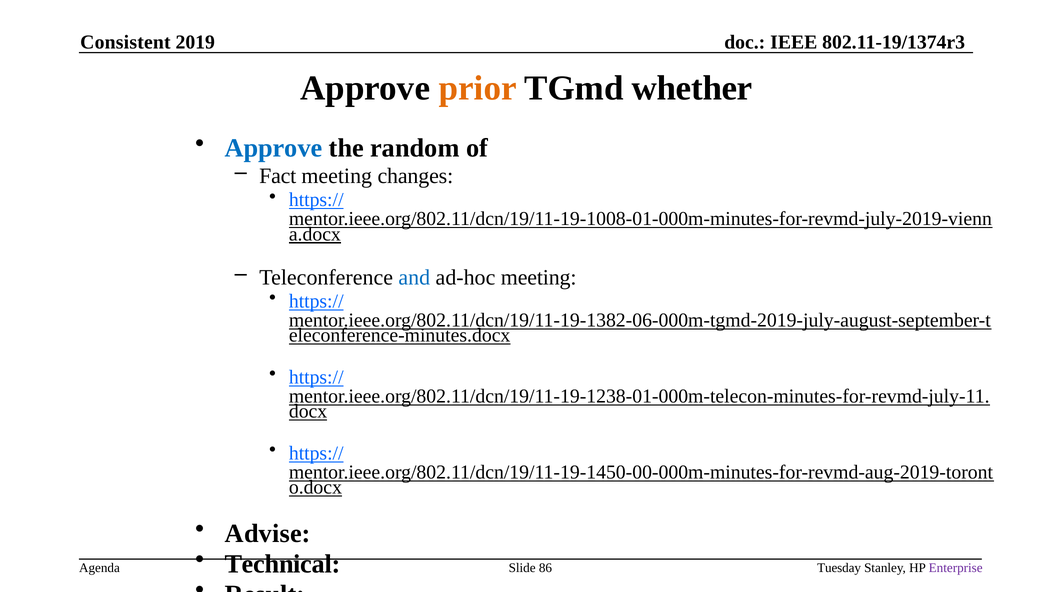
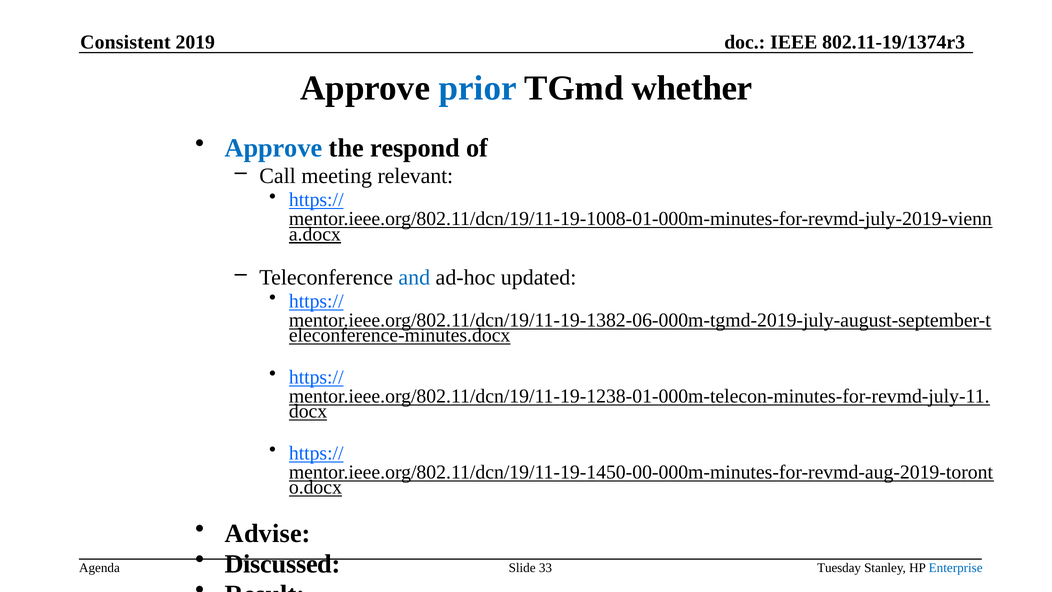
prior colour: orange -> blue (478, 88)
random: random -> respond (415, 148)
Fact: Fact -> Call (278, 176)
changes: changes -> relevant (415, 176)
ad-hoc meeting: meeting -> updated (539, 277)
Technical: Technical -> Discussed (283, 564)
86: 86 -> 33 (545, 568)
Enterprise colour: purple -> blue (956, 568)
